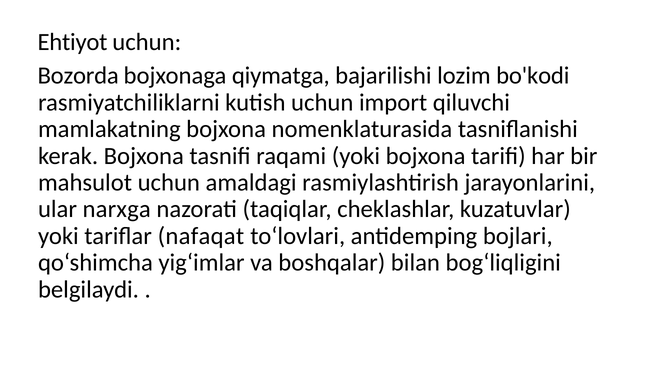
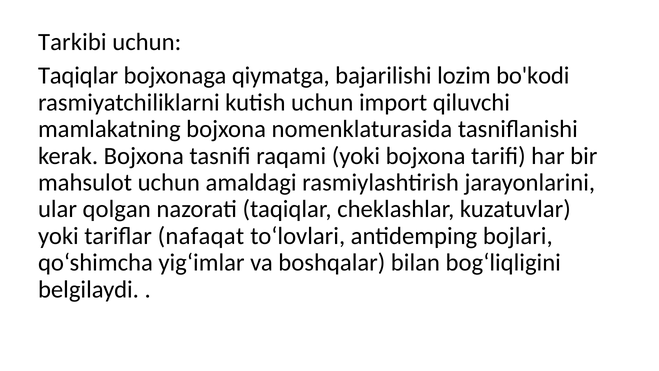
Ehtiyot: Ehtiyot -> Tarkibi (72, 42)
Bozorda: Bozorda -> Taqiqlar (78, 76)
narxga: narxga -> qolgan (117, 209)
